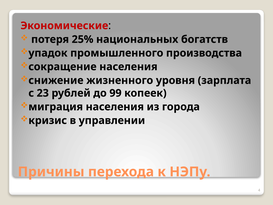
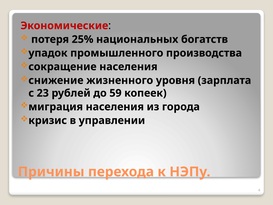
99: 99 -> 59 (115, 93)
